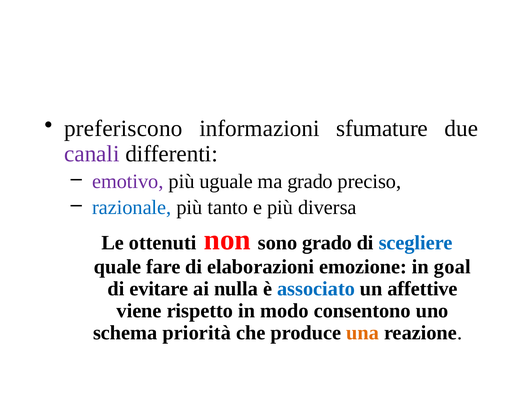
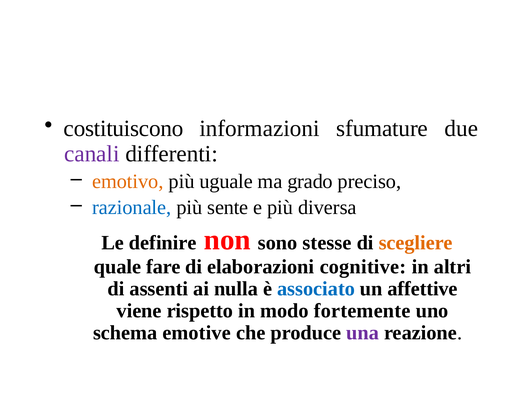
preferiscono: preferiscono -> costituiscono (124, 128)
emotivo colour: purple -> orange (128, 181)
tanto: tanto -> sente (228, 207)
ottenuti: ottenuti -> definire (163, 242)
sono grado: grado -> stesse (327, 242)
scegliere colour: blue -> orange (416, 242)
emozione: emozione -> cognitive (363, 266)
goal: goal -> altri (452, 266)
evitare: evitare -> assenti (159, 288)
consentono: consentono -> fortemente (362, 310)
priorità: priorità -> emotive (197, 332)
una colour: orange -> purple (363, 332)
